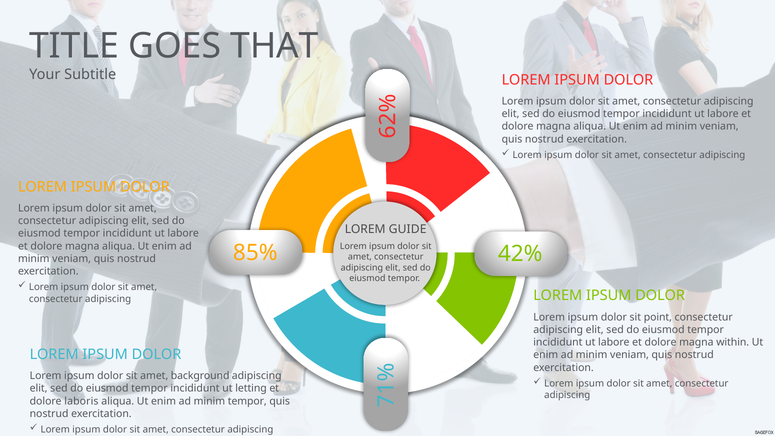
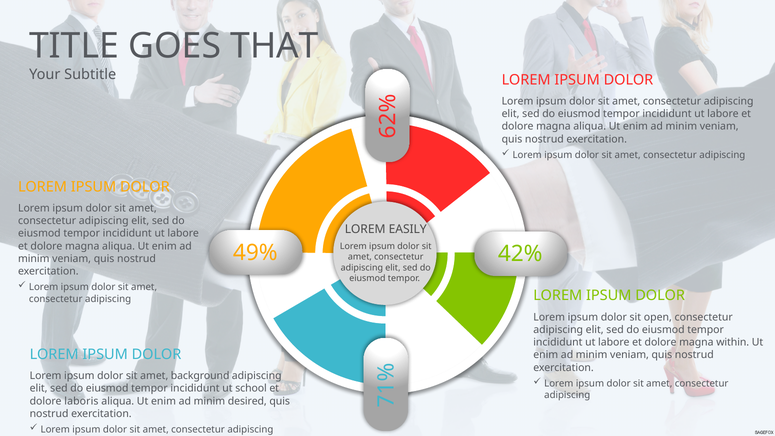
GUIDE: GUIDE -> EASILY (408, 229)
85%: 85% -> 49% (255, 253)
point: point -> open (658, 317)
letting: letting -> school (251, 388)
minim tempor: tempor -> desired (247, 401)
